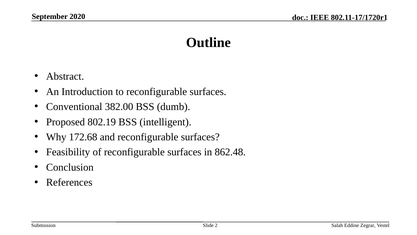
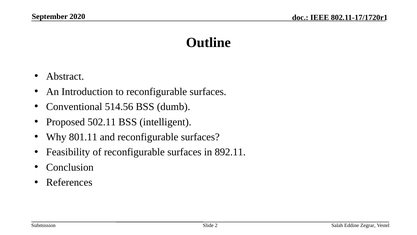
382.00: 382.00 -> 514.56 (119, 107)
802.19: 802.19 -> 502.11 (102, 122)
172.68: 172.68 -> 801.11 (83, 137)
862.48: 862.48 -> 892.11 (230, 152)
